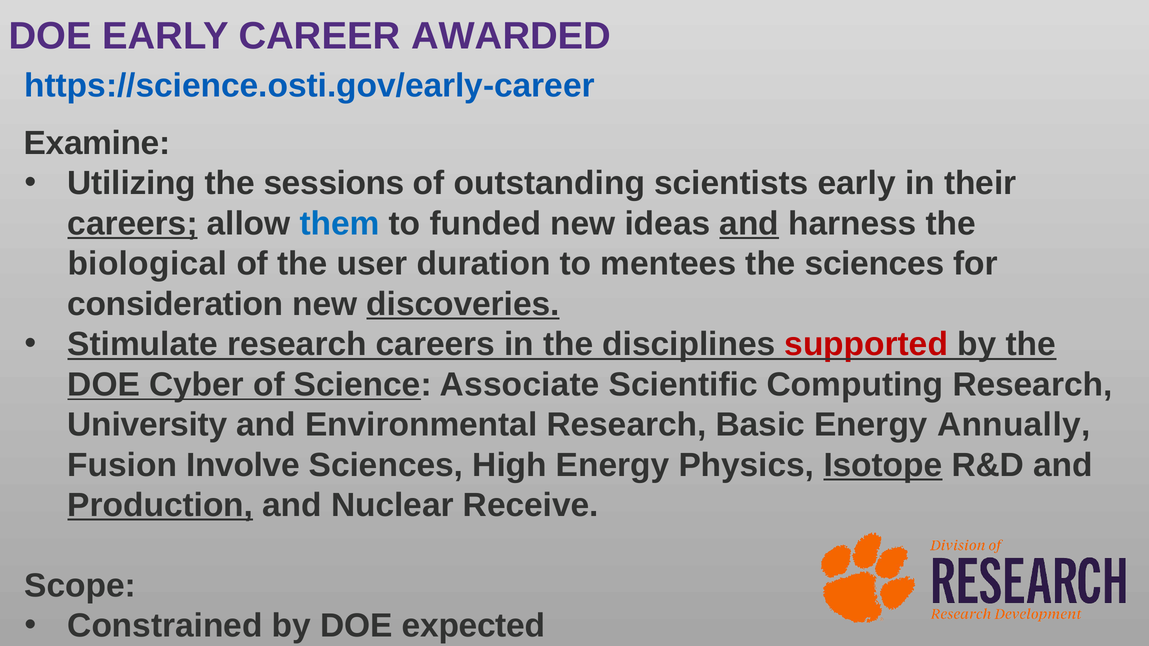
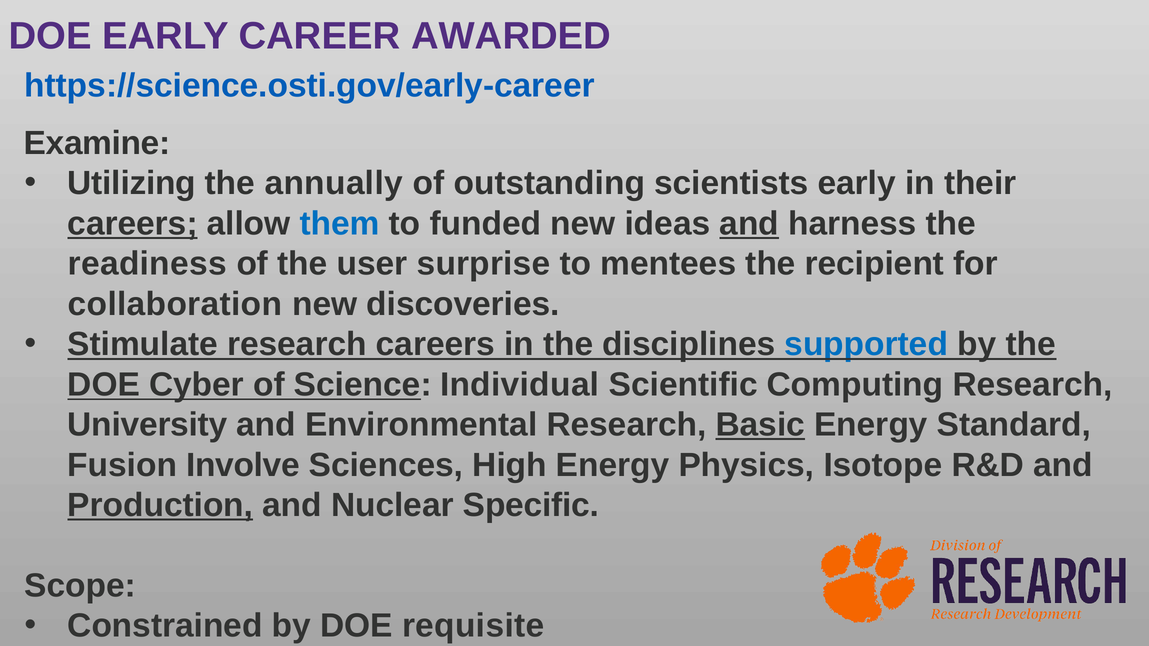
sessions: sessions -> annually (334, 184)
biological: biological -> readiness (147, 264)
duration: duration -> surprise (483, 264)
the sciences: sciences -> recipient (874, 264)
consideration: consideration -> collaboration (175, 304)
discoveries underline: present -> none (463, 304)
supported colour: red -> blue (866, 344)
Associate: Associate -> Individual (520, 385)
Basic underline: none -> present (760, 425)
Annually: Annually -> Standard (1014, 425)
Isotope underline: present -> none (883, 465)
Receive: Receive -> Specific (531, 505)
expected: expected -> requisite (473, 626)
